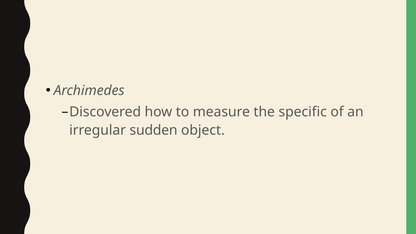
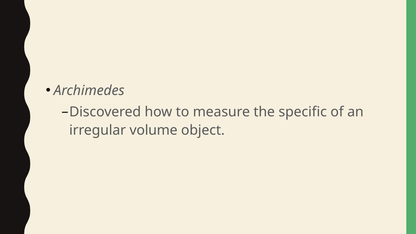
sudden: sudden -> volume (154, 130)
